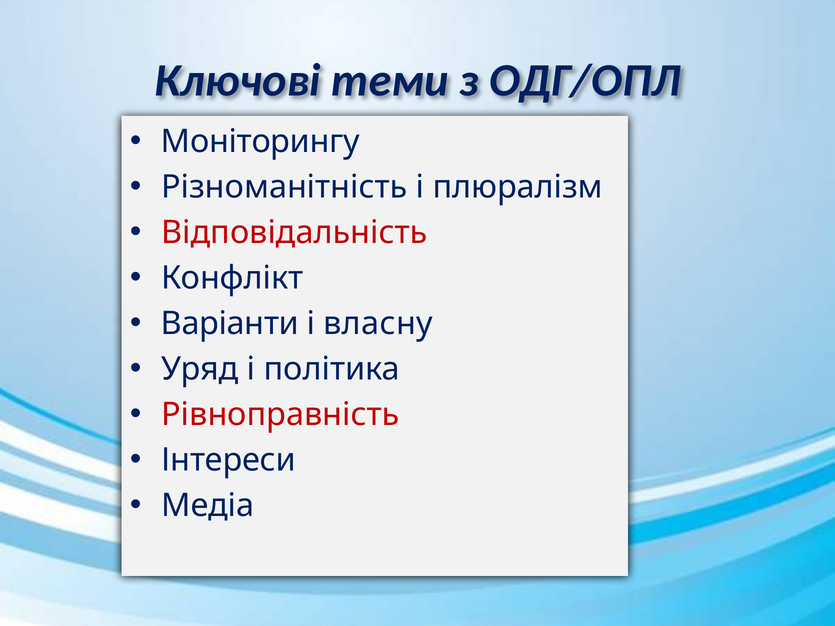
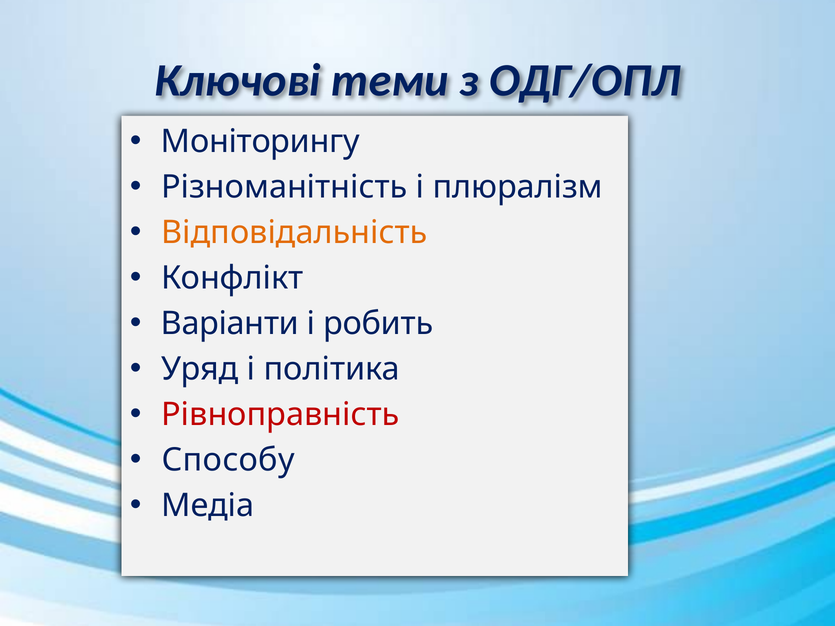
Відповідальність colour: red -> orange (294, 233)
власну: власну -> робить (378, 324)
Інтереси: Інтереси -> Способу (228, 460)
